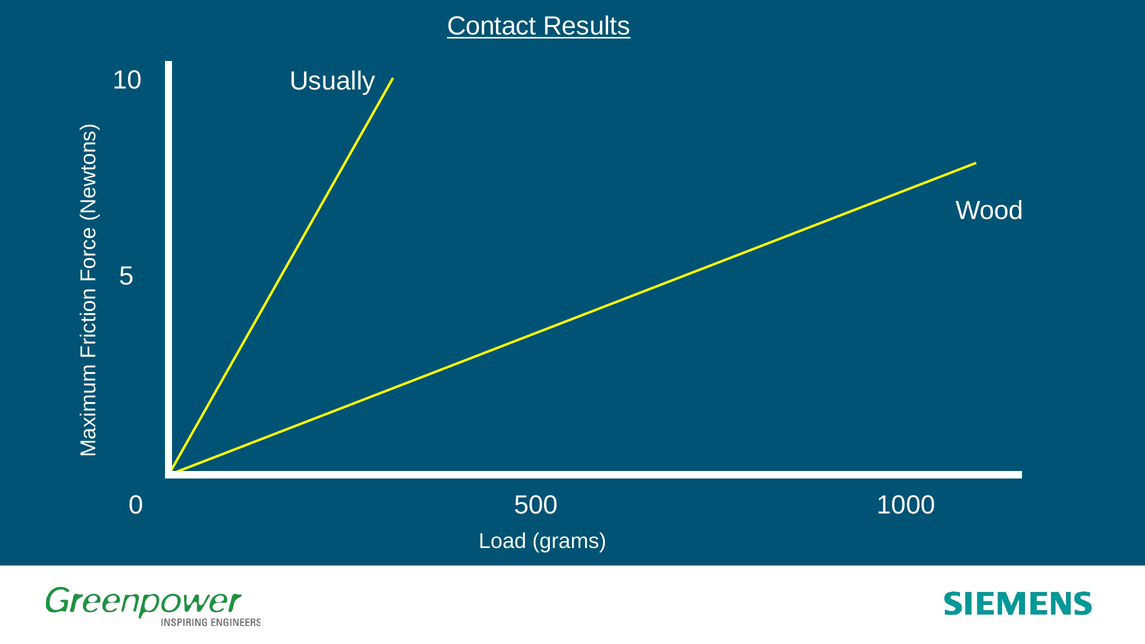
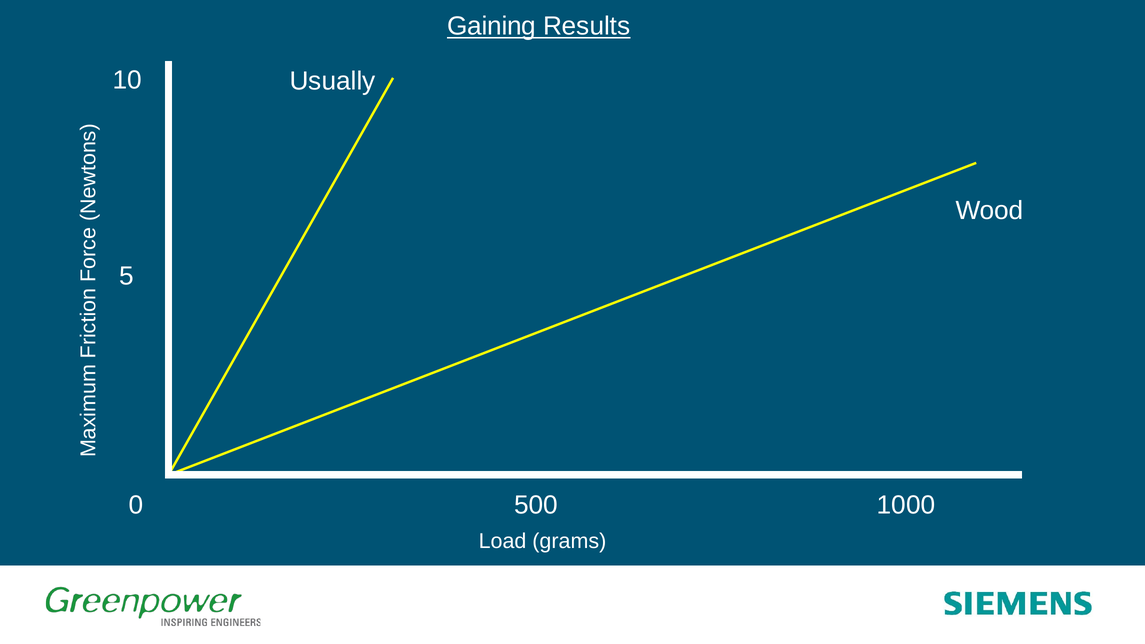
Contact: Contact -> Gaining (492, 26)
